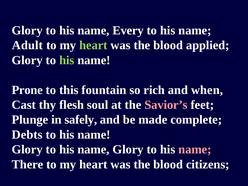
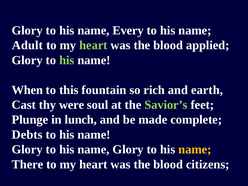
Prone: Prone -> When (27, 90)
when: when -> earth (207, 90)
flesh: flesh -> were (72, 105)
Savior’s colour: pink -> light green (166, 105)
safely: safely -> lunch (81, 120)
name colour: pink -> yellow (195, 149)
